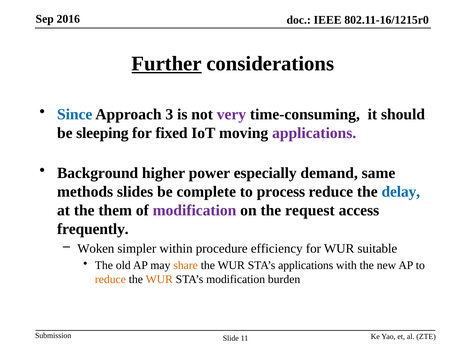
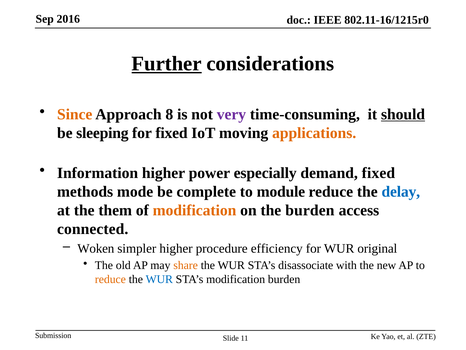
Since colour: blue -> orange (75, 114)
3: 3 -> 8 (169, 114)
should underline: none -> present (403, 114)
applications colour: purple -> orange (314, 133)
Background: Background -> Information (98, 173)
demand same: same -> fixed (378, 173)
slides: slides -> mode (135, 191)
process: process -> module (281, 191)
modification colour: purple -> orange (195, 210)
the request: request -> burden (310, 210)
frequently: frequently -> connected (93, 229)
simpler within: within -> higher (176, 248)
suitable: suitable -> original (377, 248)
STA’s applications: applications -> disassociate (306, 265)
WUR colour: orange -> blue (159, 279)
